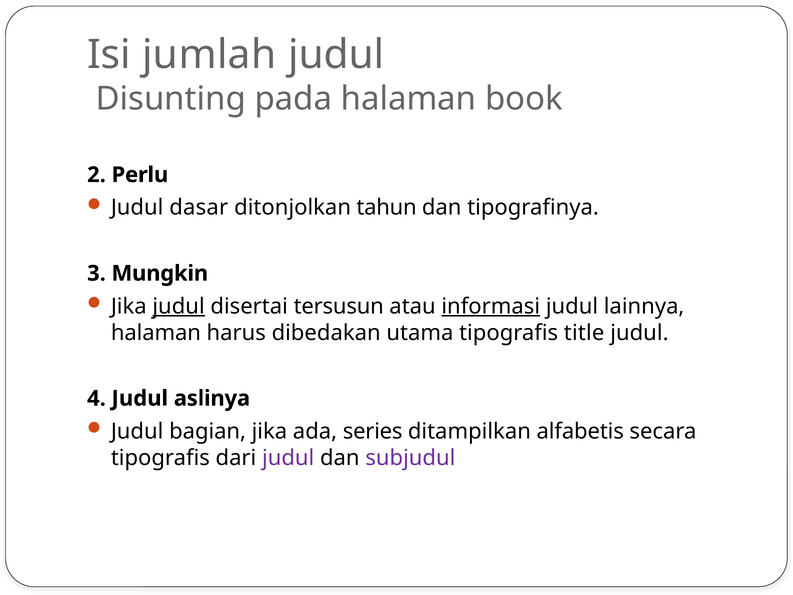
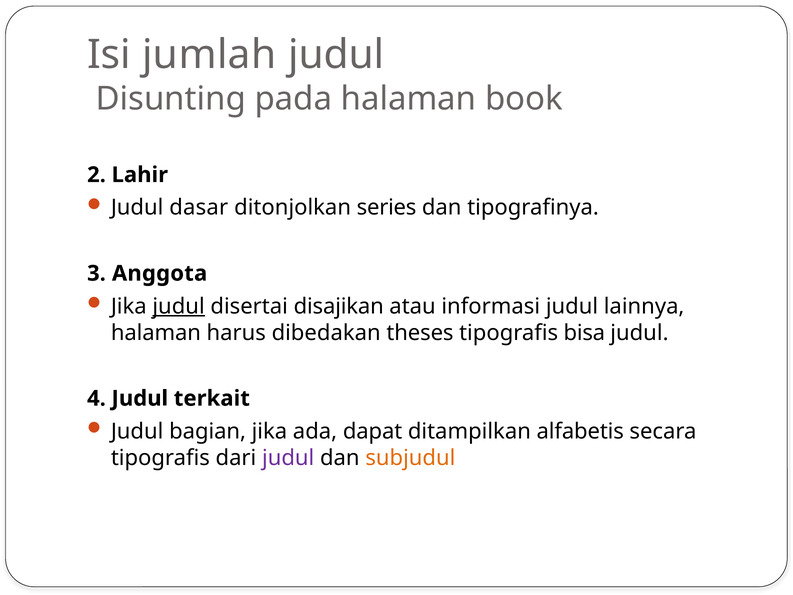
Perlu: Perlu -> Lahir (140, 175)
tahun: tahun -> series (387, 208)
Mungkin: Mungkin -> Anggota (160, 273)
tersusun: tersusun -> disajikan (339, 306)
informasi underline: present -> none (491, 306)
utama: utama -> theses (420, 333)
title: title -> bisa (584, 333)
aslinya: aslinya -> terkait (212, 398)
series: series -> dapat (373, 431)
subjudul colour: purple -> orange (410, 458)
